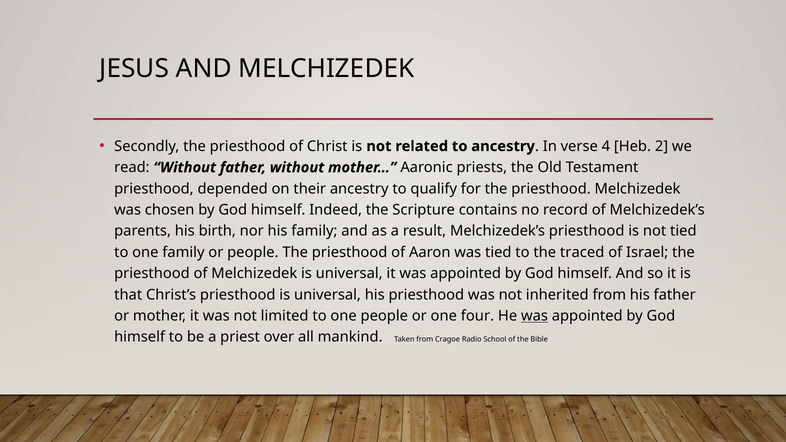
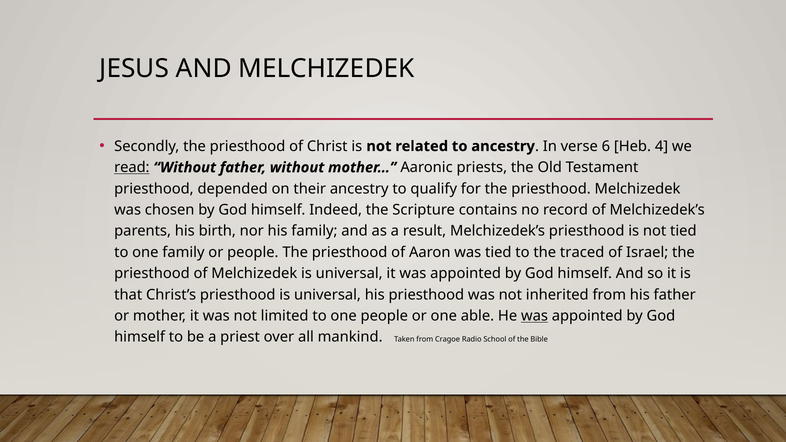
4: 4 -> 6 (606, 146)
2: 2 -> 4 (662, 146)
read underline: none -> present (132, 168)
four: four -> able (477, 316)
